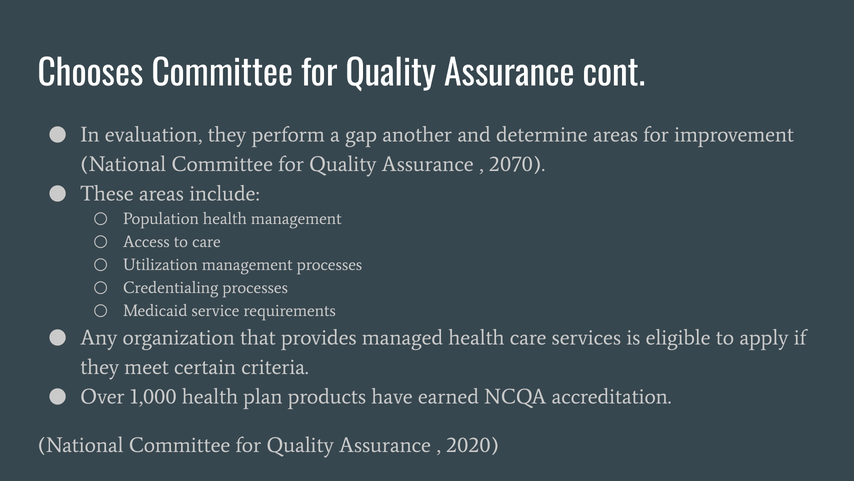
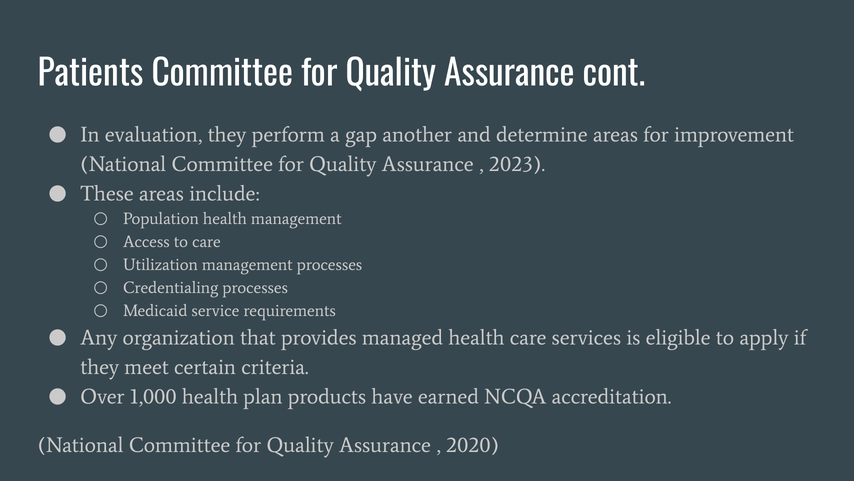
Chooses: Chooses -> Patients (91, 74)
2070: 2070 -> 2023 (517, 164)
